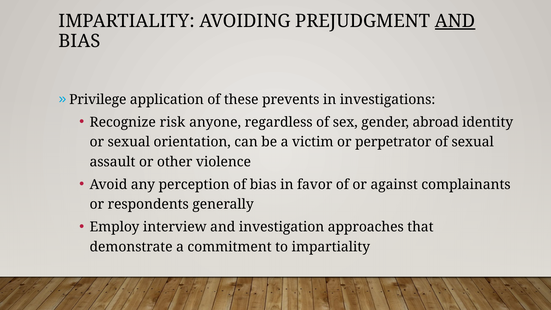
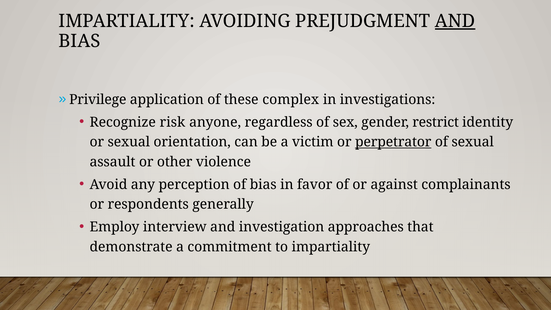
prevents: prevents -> complex (291, 99)
abroad: abroad -> restrict (436, 122)
perpetrator underline: none -> present (393, 142)
